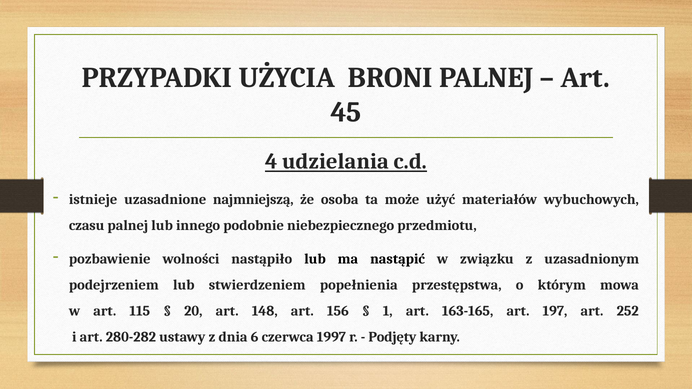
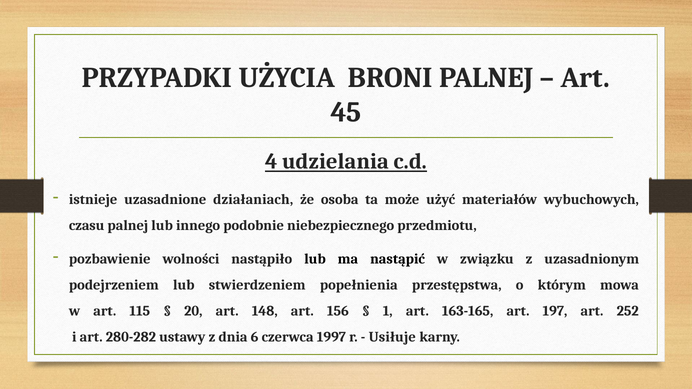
najmniejszą: najmniejszą -> działaniach (253, 200)
Podjęty: Podjęty -> Usiłuje (392, 337)
